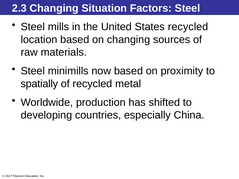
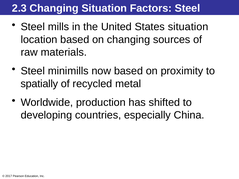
States recycled: recycled -> situation (188, 27)
